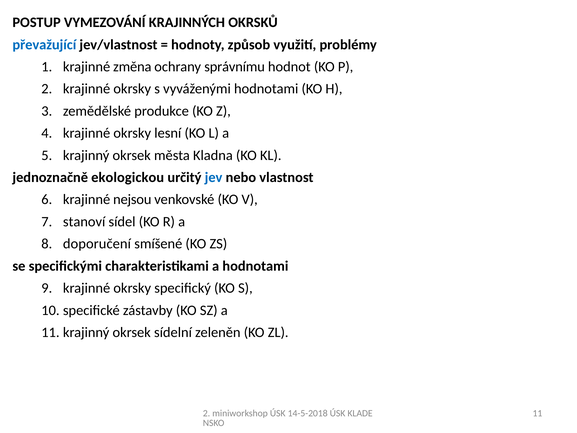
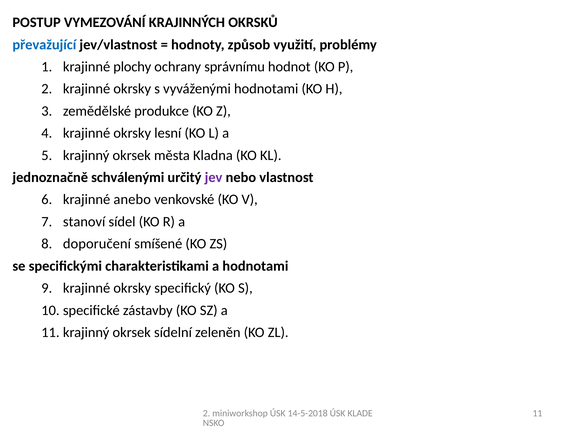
změna: změna -> plochy (132, 67)
ekologickou: ekologickou -> schválenými (128, 177)
jev colour: blue -> purple (214, 177)
nejsou: nejsou -> anebo (132, 199)
